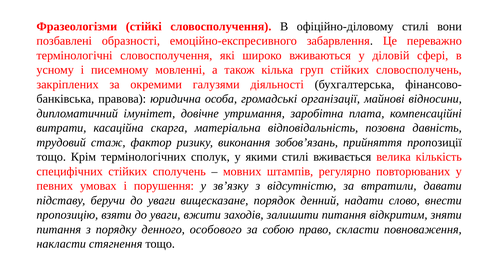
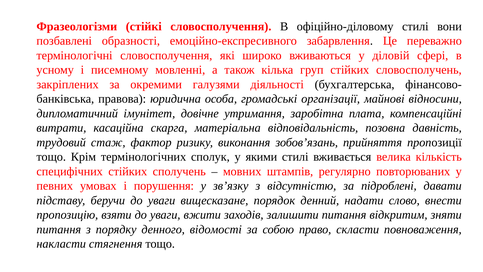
втратили: втратили -> підроблені (389, 186)
особового: особового -> відомості (216, 229)
